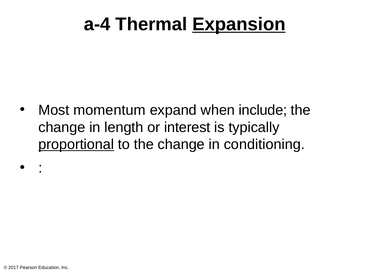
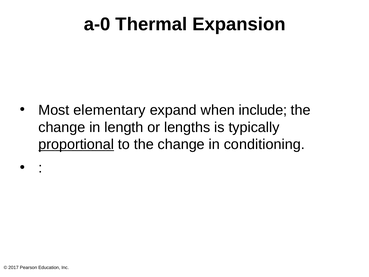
a-4: a-4 -> a-0 (97, 24)
Expansion underline: present -> none (239, 24)
momentum: momentum -> elementary (109, 110)
interest: interest -> lengths (187, 127)
